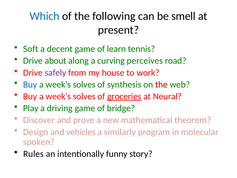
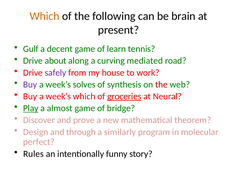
Which colour: blue -> orange (44, 16)
smell: smell -> brain (183, 16)
Soft: Soft -> Gulf (31, 49)
perceives: perceives -> mediated (145, 61)
Buy colour: blue -> purple (30, 84)
solves: solves -> which (84, 96)
Play underline: none -> present (31, 108)
driving: driving -> almost (60, 108)
vehicles: vehicles -> through (81, 132)
spoken: spoken -> perfect (39, 142)
